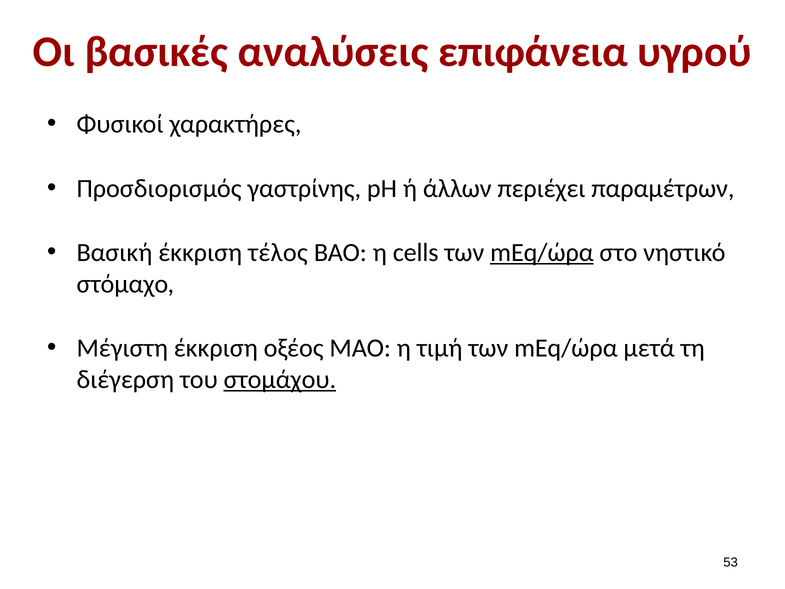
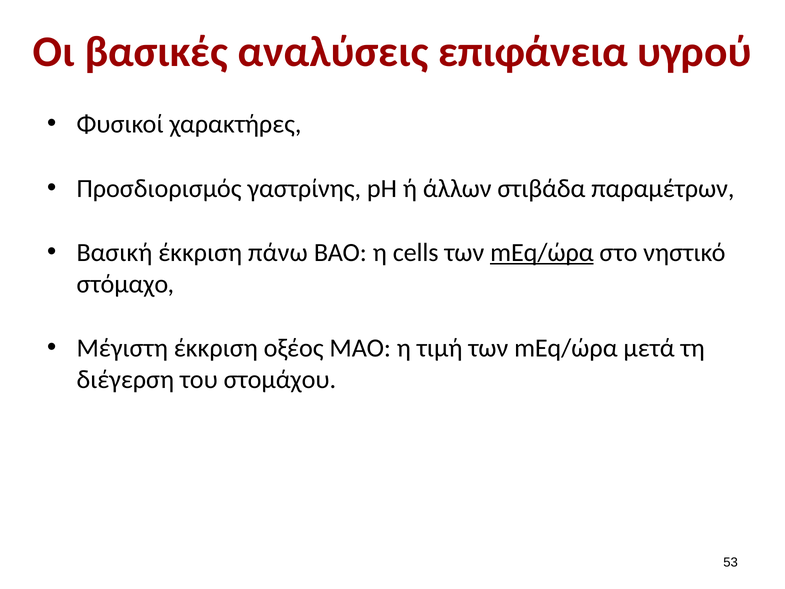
περιέχει: περιέχει -> στιβάδα (541, 188)
τέλος: τέλος -> πάνω (278, 252)
στομάχου underline: present -> none (280, 379)
